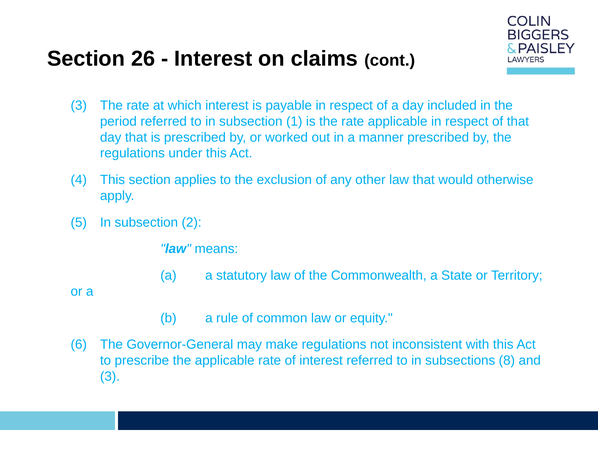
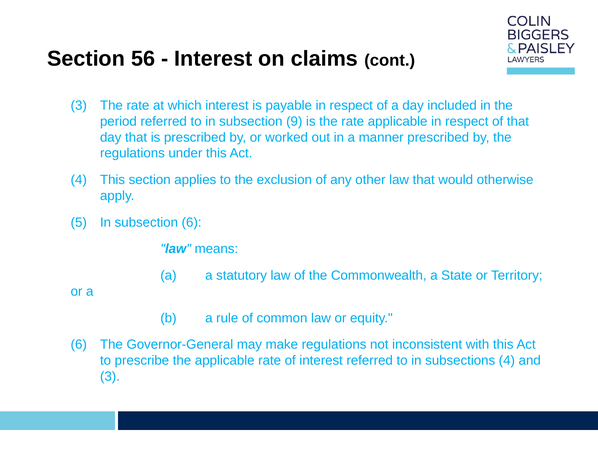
26: 26 -> 56 (143, 59)
1: 1 -> 9 (294, 121)
subsection 2: 2 -> 6 (192, 222)
subsections 8: 8 -> 4 (507, 360)
